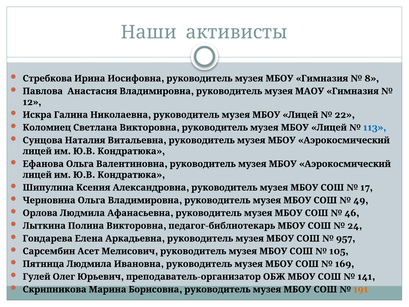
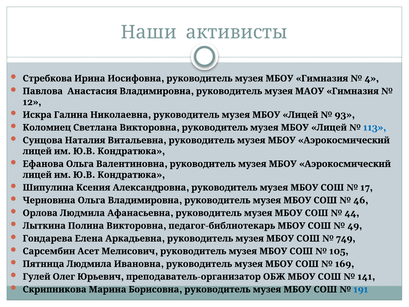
8: 8 -> 4 (372, 78)
22: 22 -> 93 (345, 115)
49: 49 -> 46 (361, 200)
46: 46 -> 44 (352, 213)
24: 24 -> 49 (355, 226)
957: 957 -> 749 (346, 238)
191 colour: orange -> blue (361, 289)
